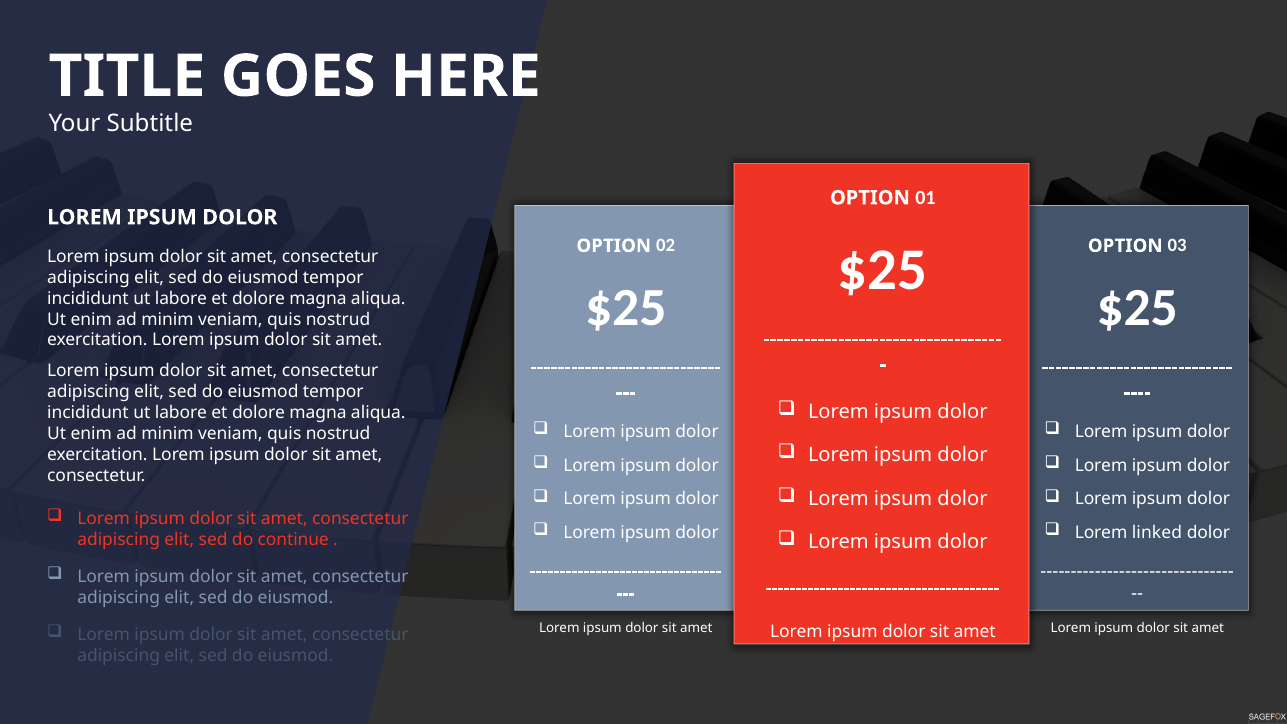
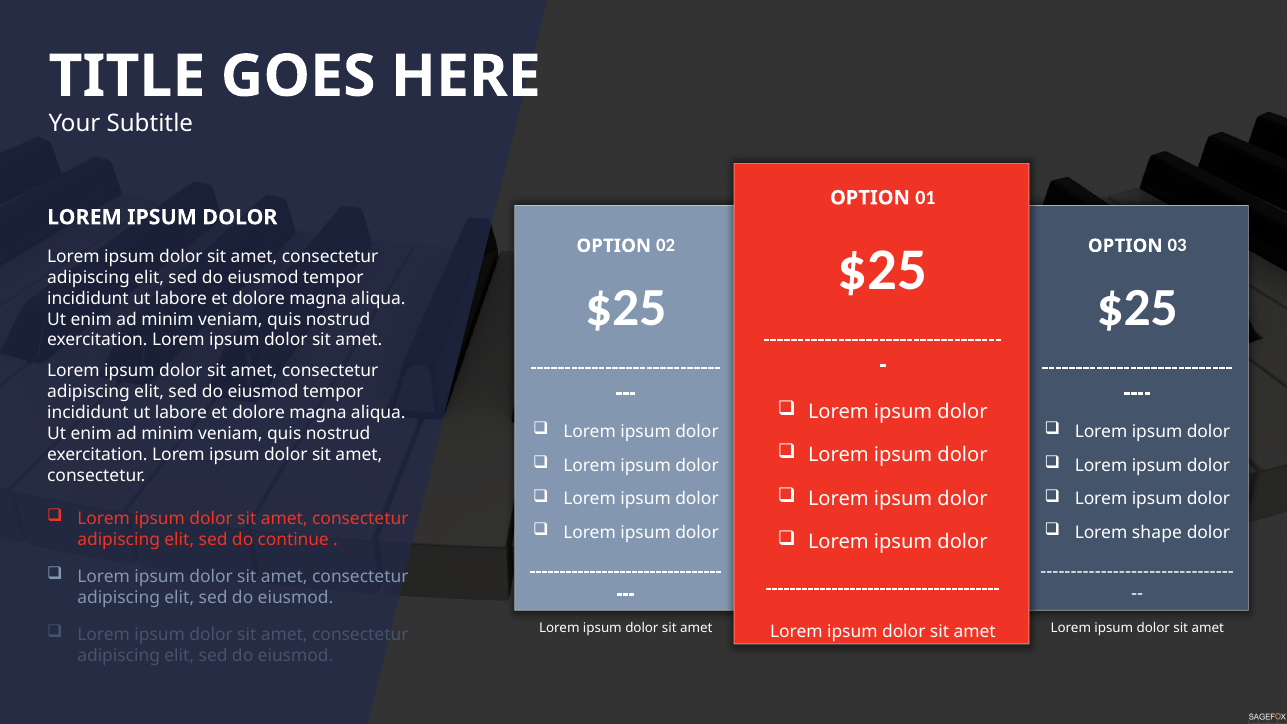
linked: linked -> shape (1157, 533)
